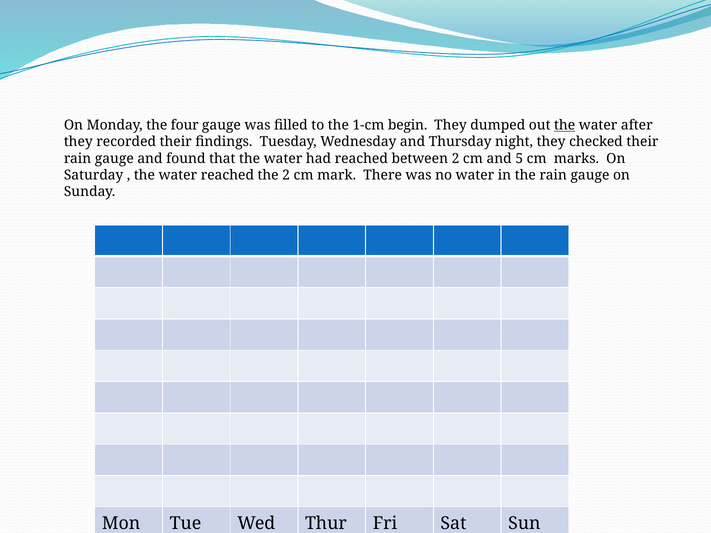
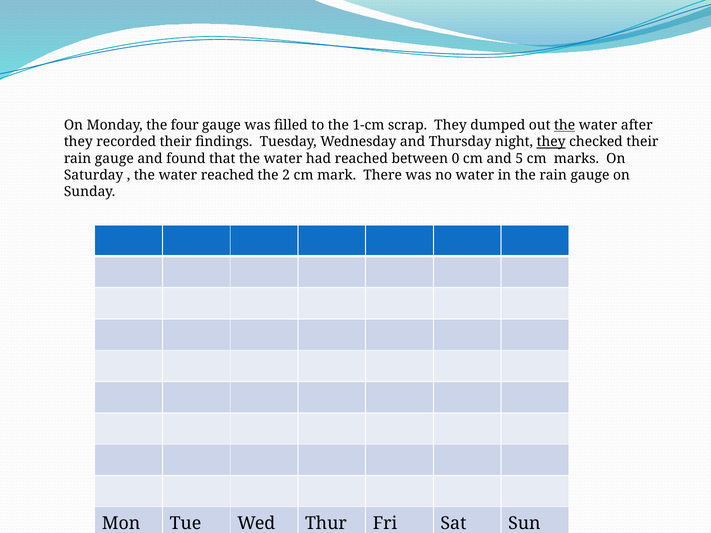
begin: begin -> scrap (408, 125)
they underline: none -> present (551, 142)
between 2: 2 -> 0 (456, 159)
